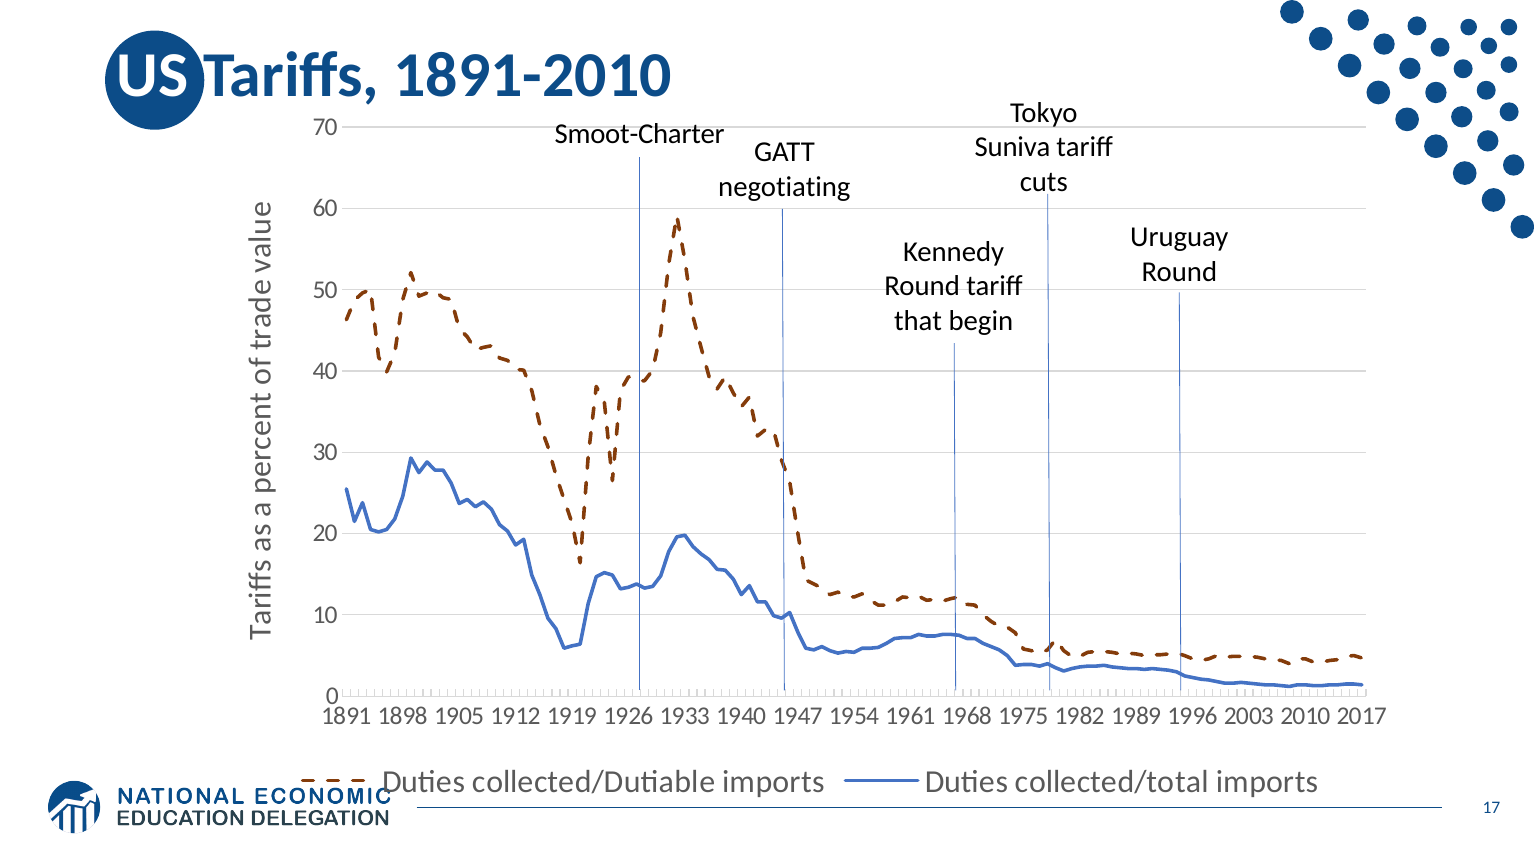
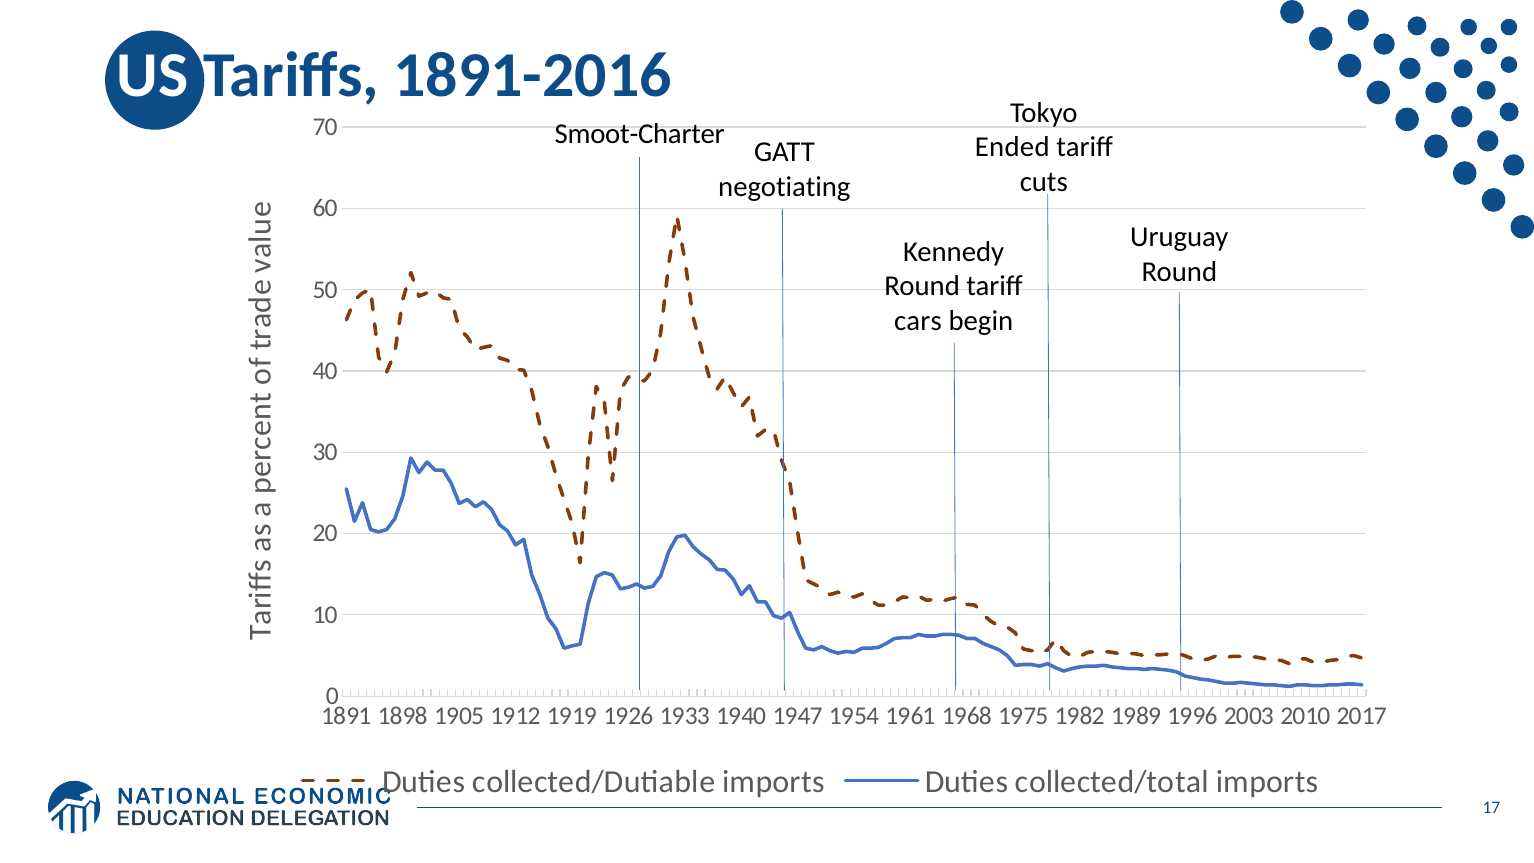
1891-2010: 1891-2010 -> 1891-2016 (533, 76)
Suniva: Suniva -> Ended (1012, 147)
that: that -> cars (918, 321)
